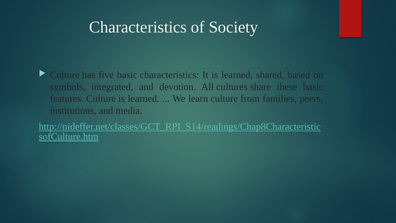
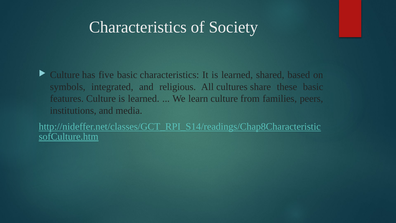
devotion: devotion -> religious (178, 87)
